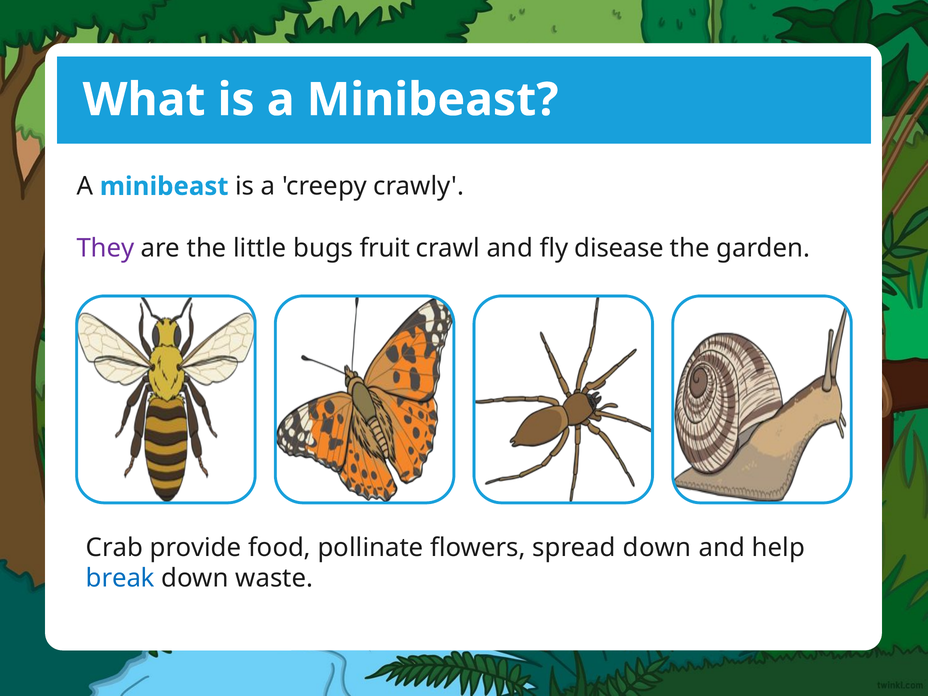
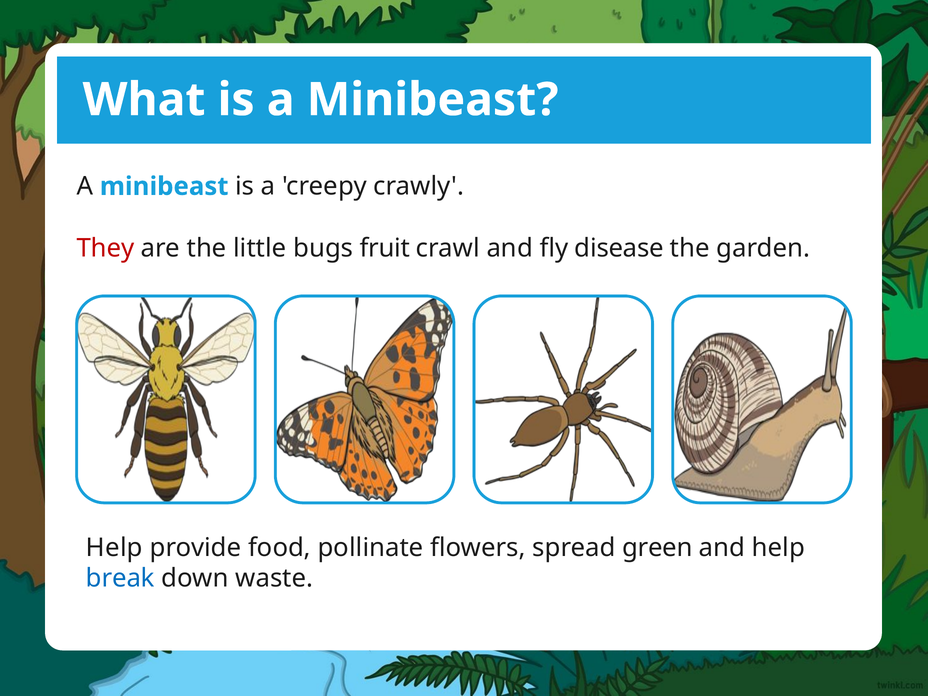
They colour: purple -> red (105, 248)
Crab: Crab -> Help (114, 548)
spread down: down -> green (657, 548)
